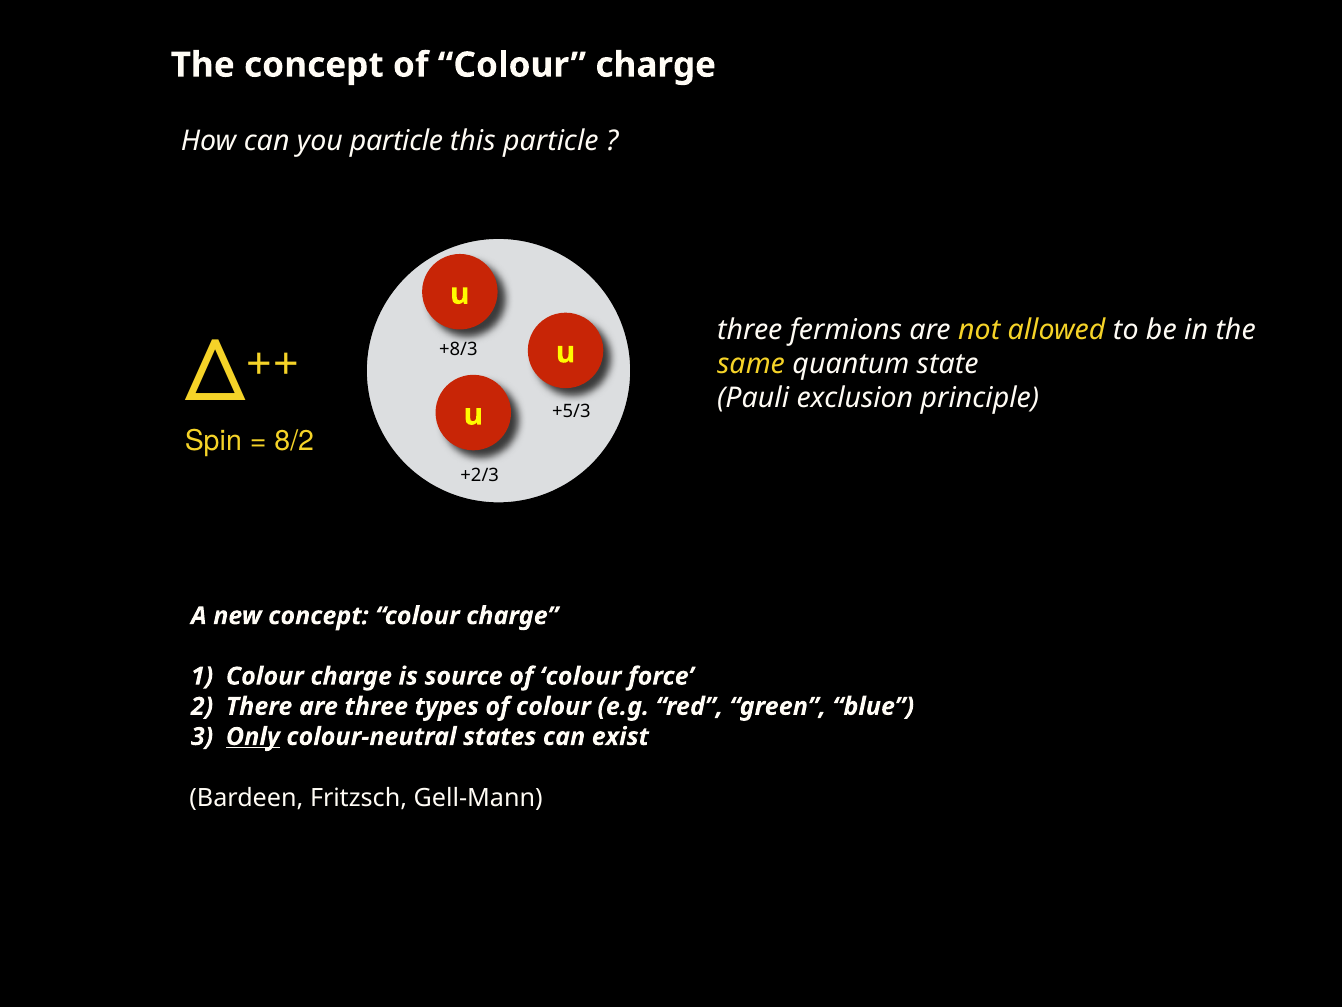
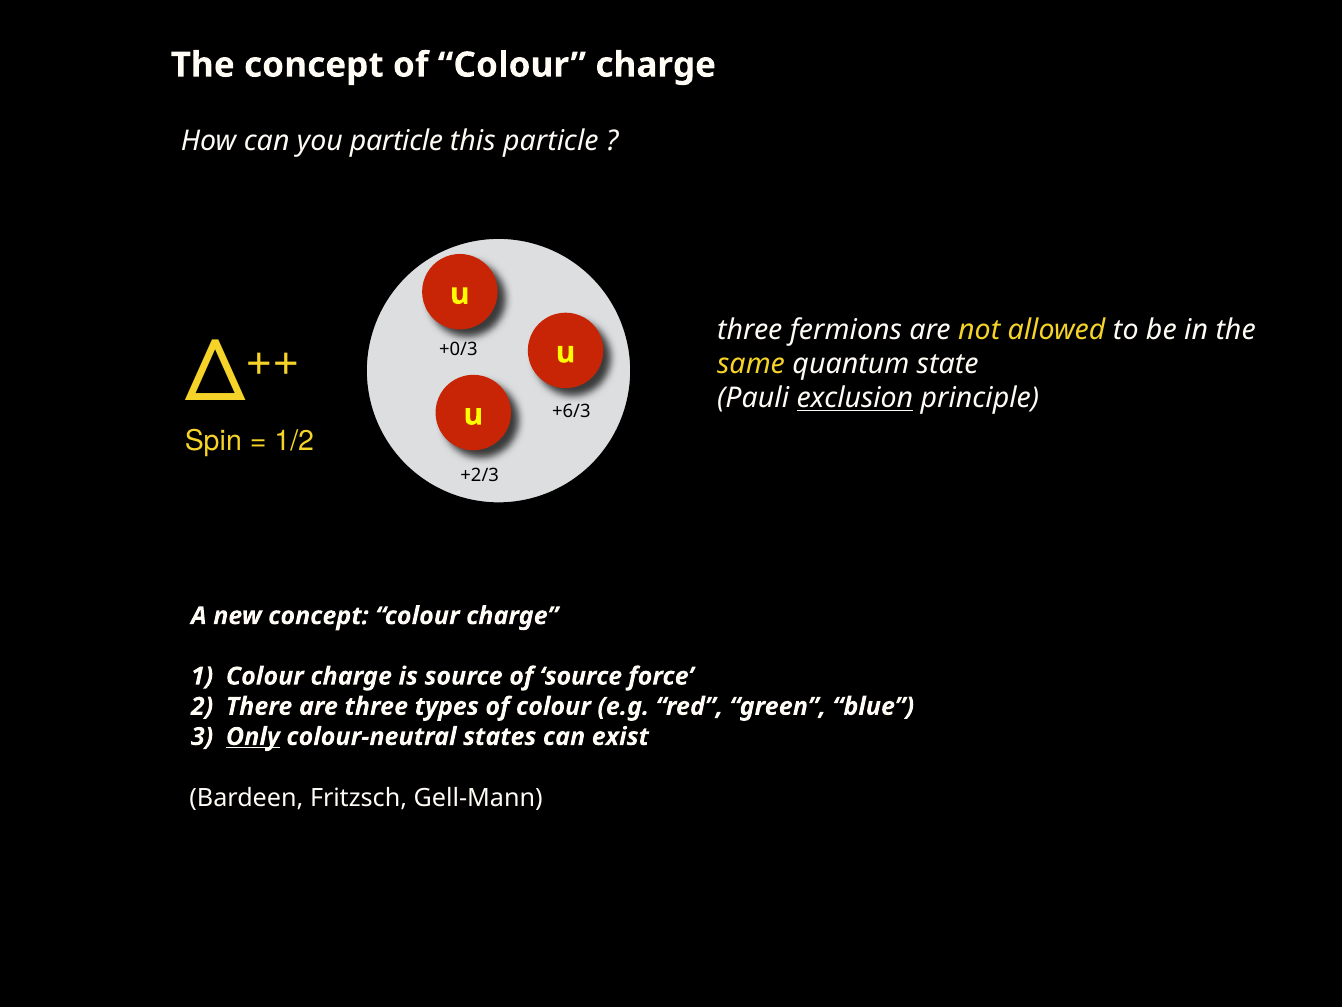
+8/3: +8/3 -> +0/3 (458, 349)
exclusion underline: none -> present (855, 398)
+5/3: +5/3 -> +6/3 (571, 412)
8/2: 8/2 -> 1/2 (294, 440)
source of colour: colour -> source (581, 676)
